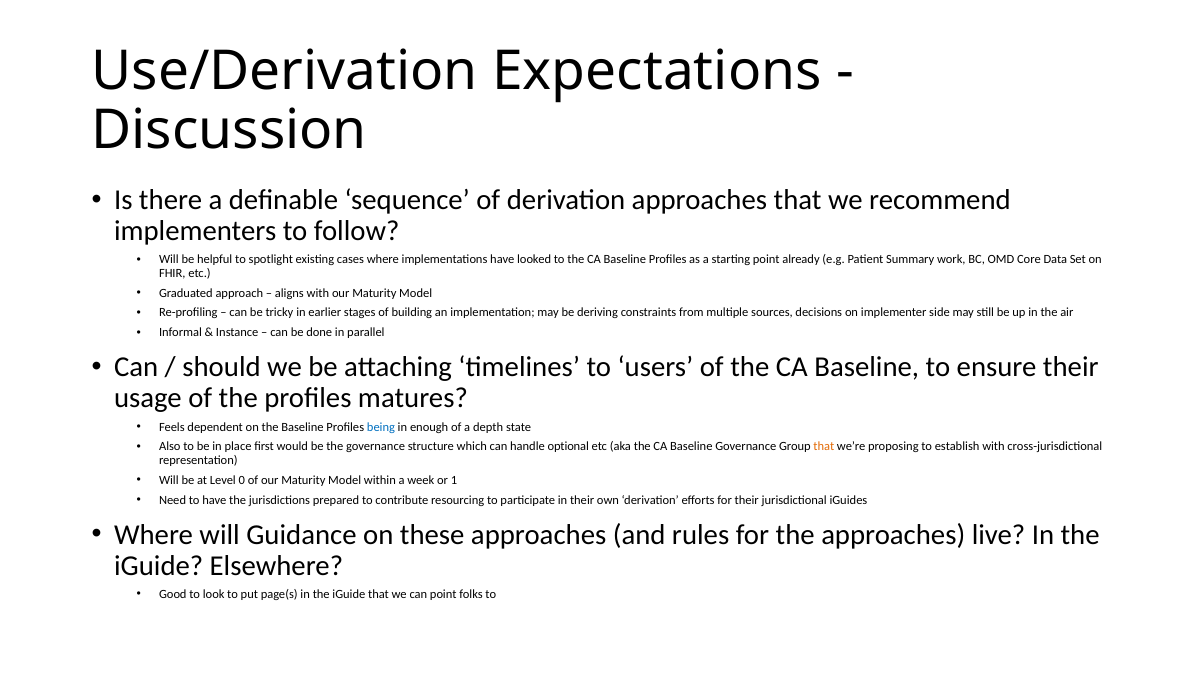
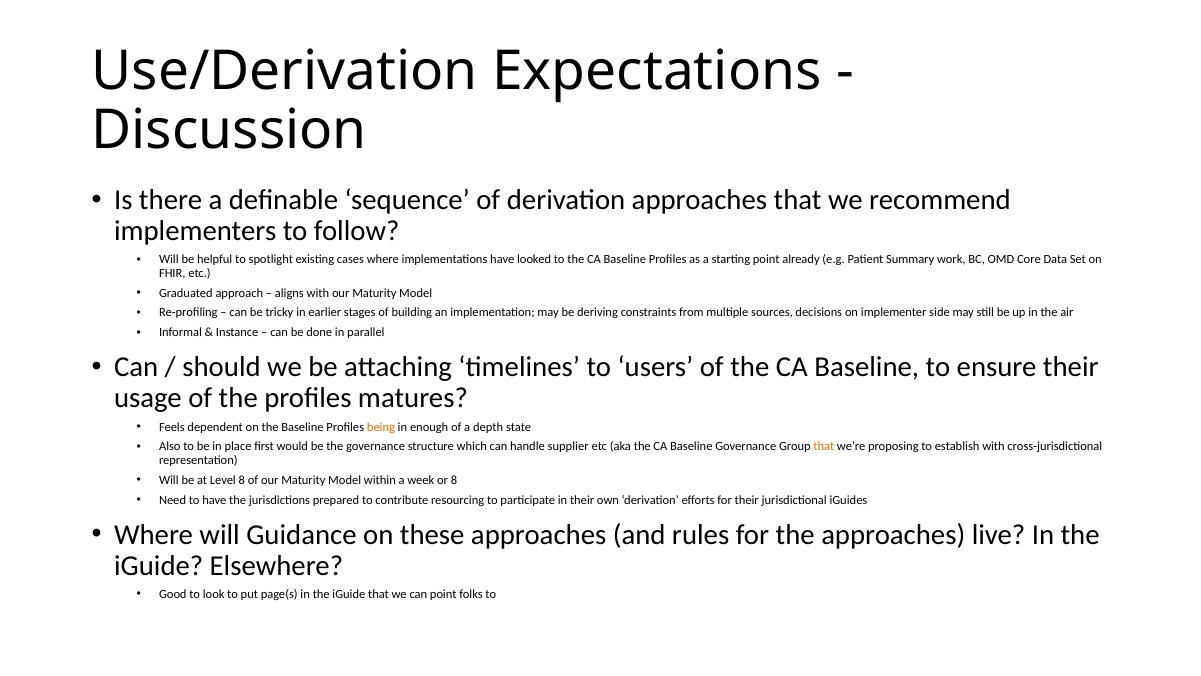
being colour: blue -> orange (381, 427)
optional: optional -> supplier (568, 447)
Level 0: 0 -> 8 (242, 480)
or 1: 1 -> 8 (454, 480)
